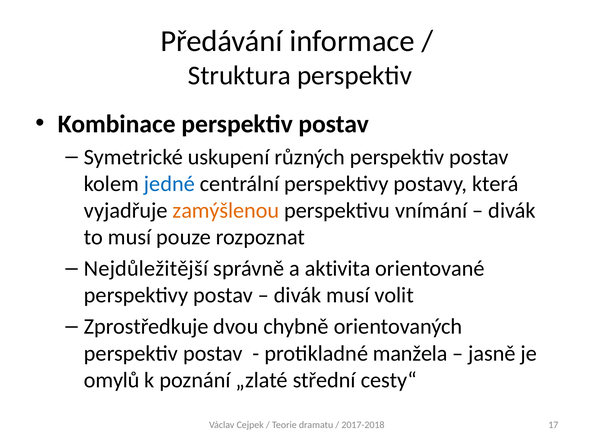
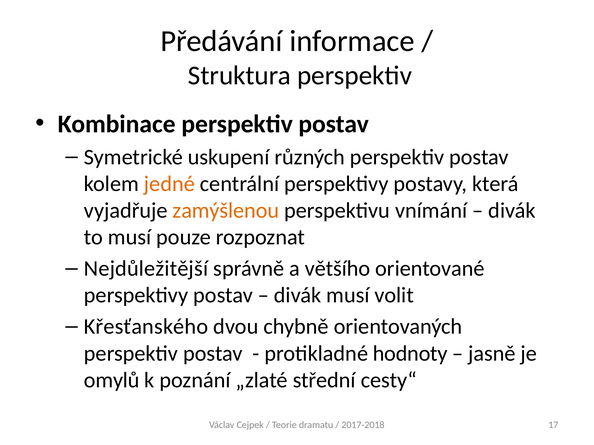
jedné colour: blue -> orange (169, 184)
aktivita: aktivita -> většího (338, 269)
Zprostředkuje: Zprostředkuje -> Křesťanského (146, 327)
manžela: manžela -> hodnoty (410, 354)
